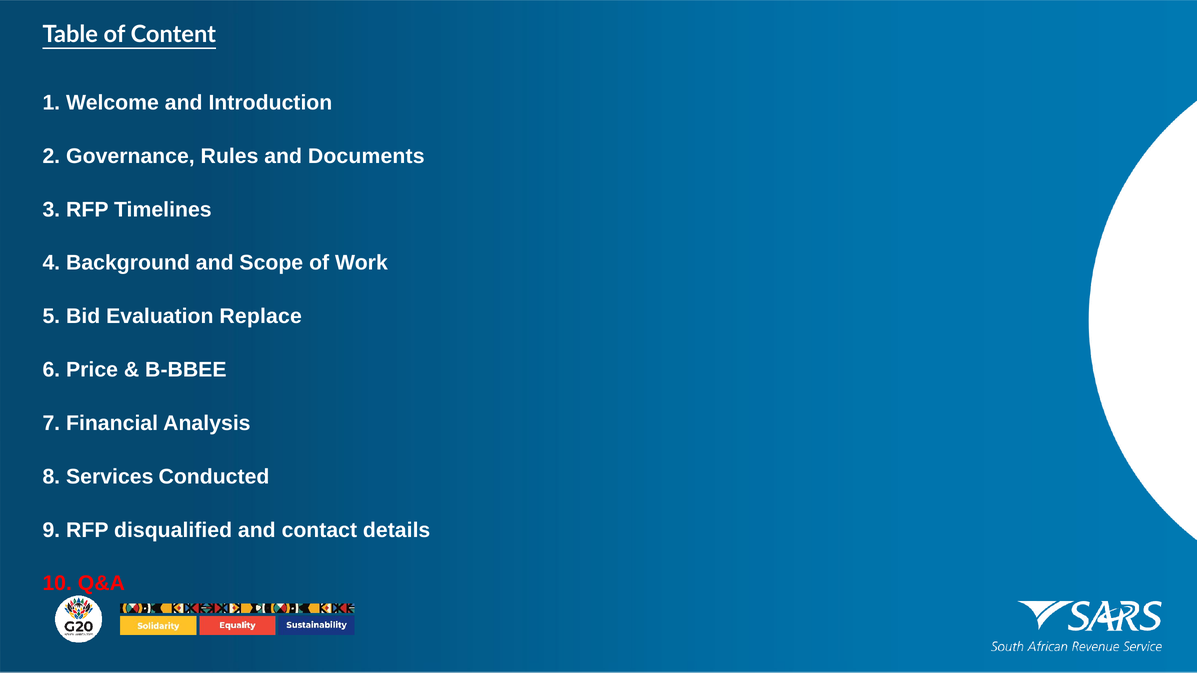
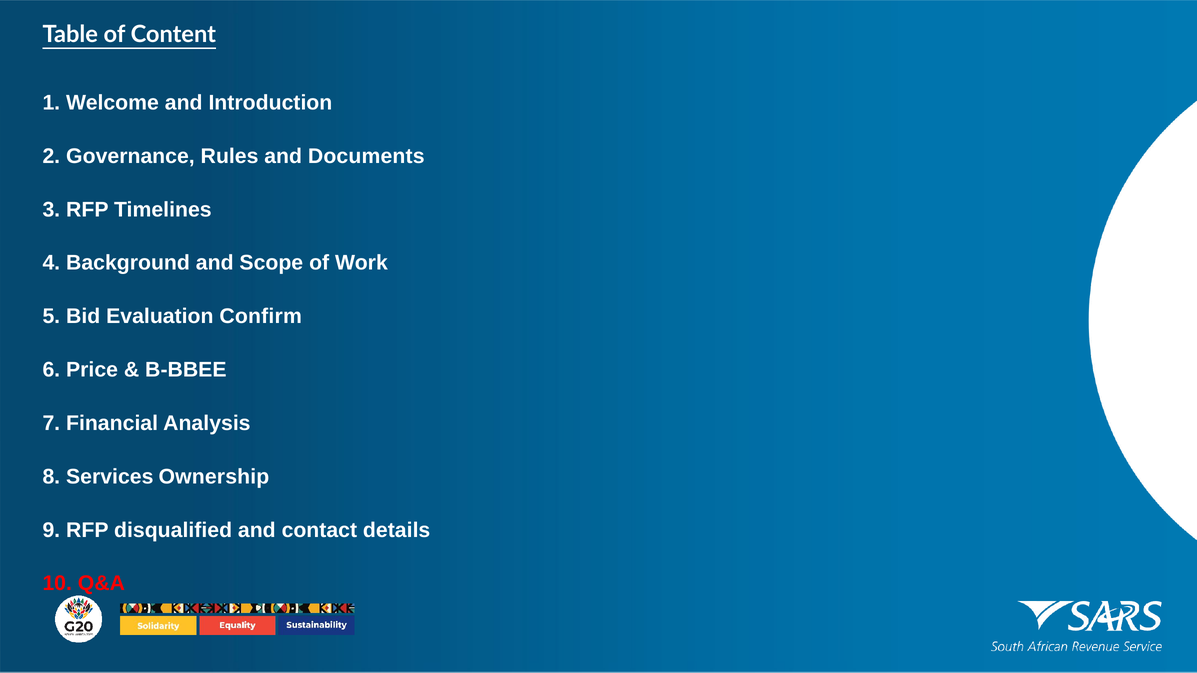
Replace: Replace -> Confirm (261, 317)
Conducted: Conducted -> Ownership (214, 477)
